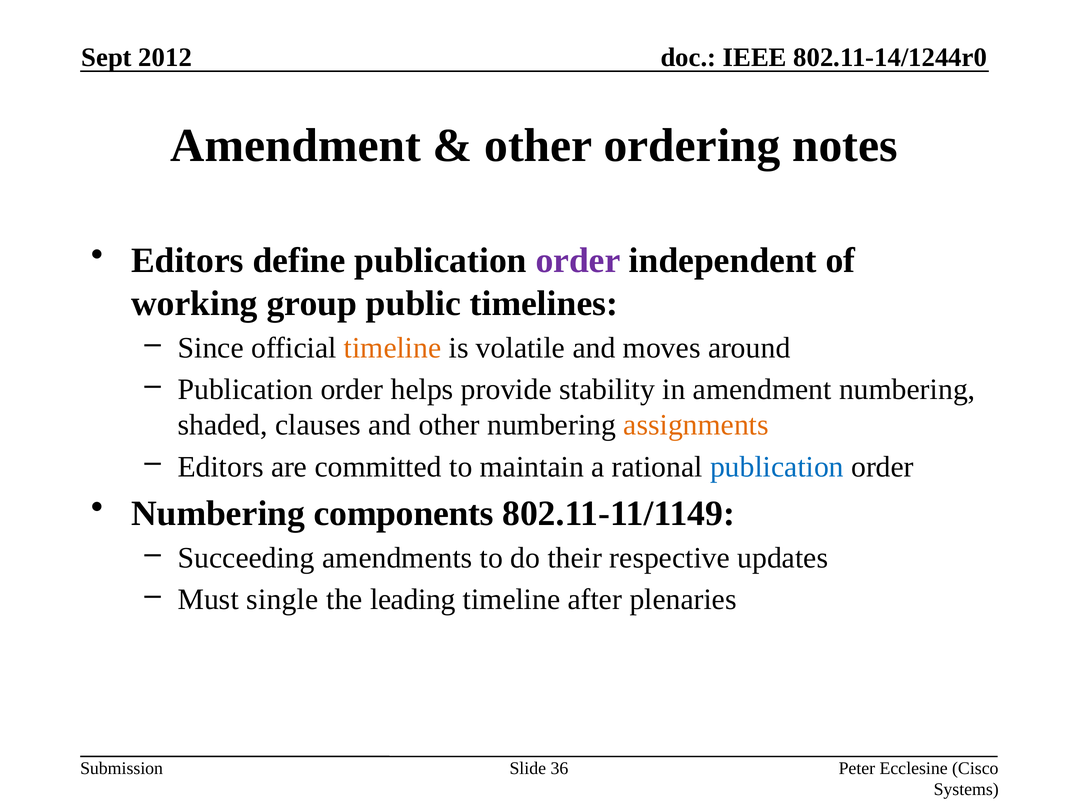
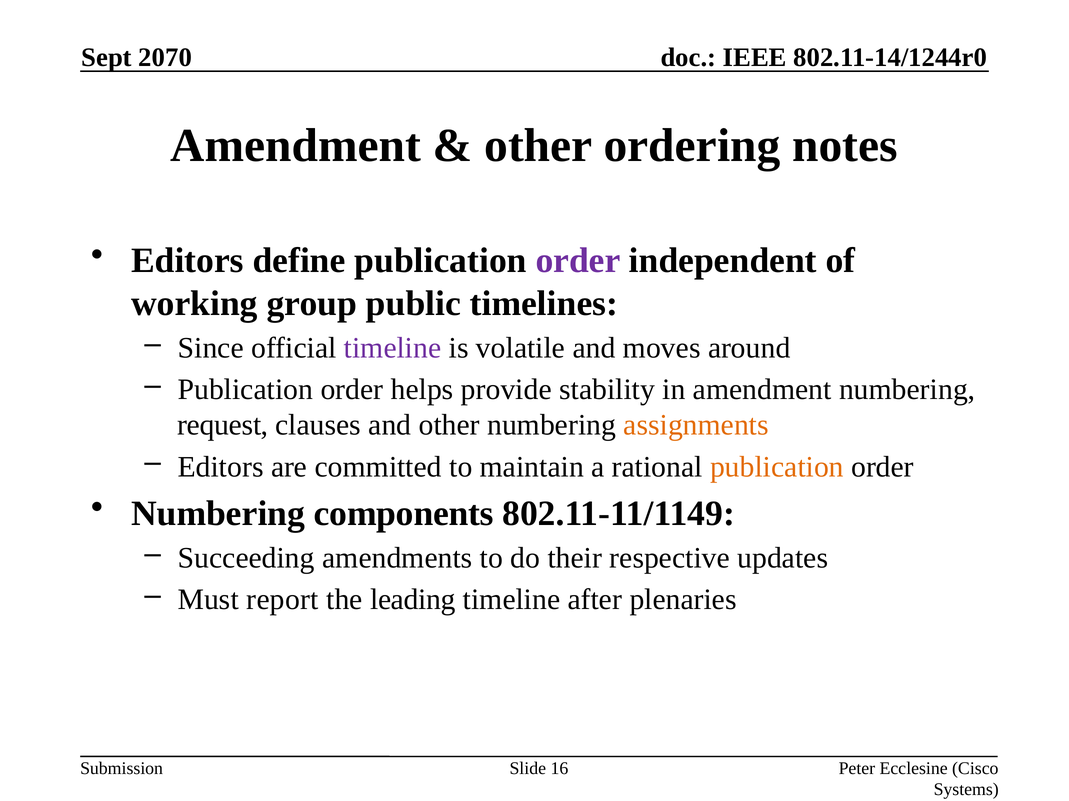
2012: 2012 -> 2070 (165, 57)
timeline colour: orange -> purple (393, 348)
shaded: shaded -> request (223, 426)
publication colour: blue -> orange (777, 467)
single: single -> report (282, 600)
36: 36 -> 16 (559, 769)
